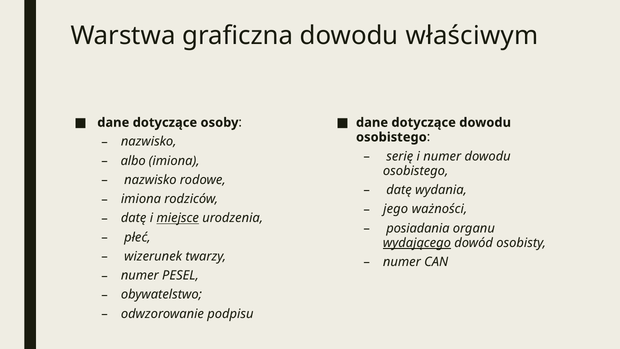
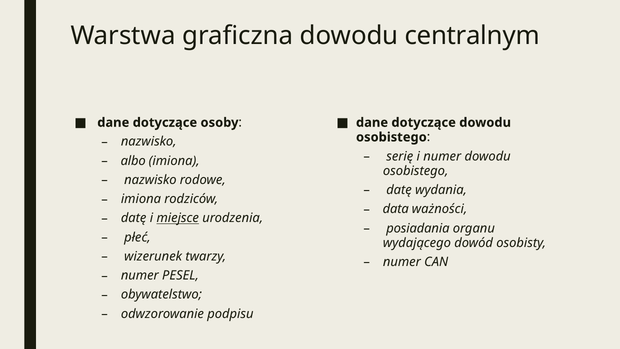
właściwym: właściwym -> centralnym (472, 35)
jego: jego -> data (396, 209)
wydającego underline: present -> none (417, 243)
